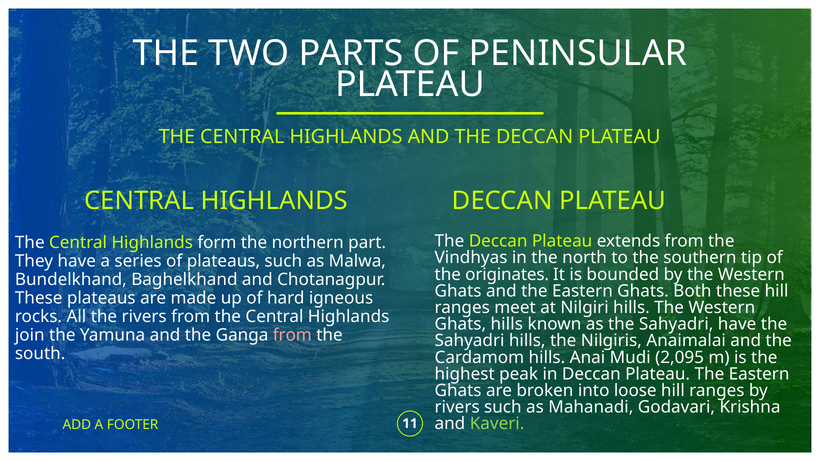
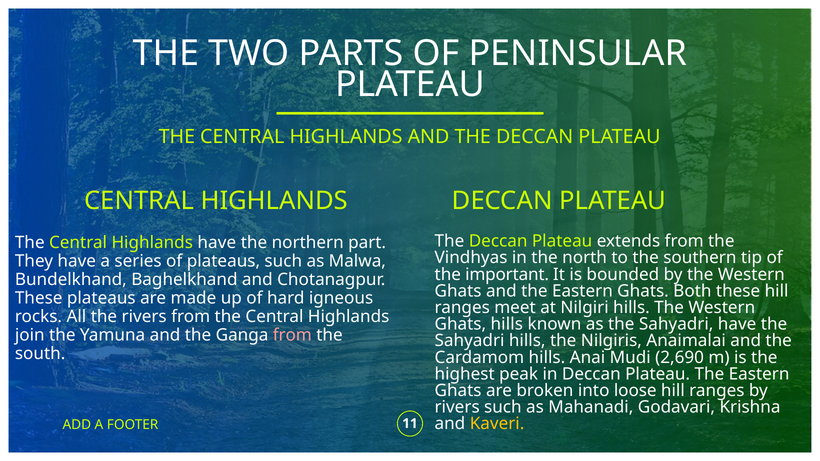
Highlands form: form -> have (217, 243)
originates: originates -> important (507, 275)
2,095: 2,095 -> 2,690 (680, 358)
Kaveri colour: light green -> yellow (497, 424)
